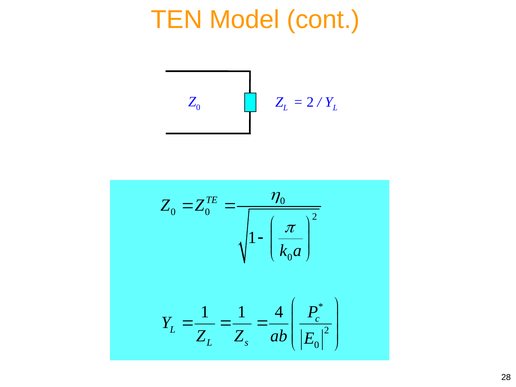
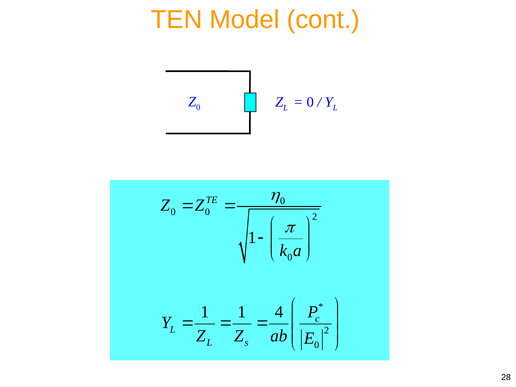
2: 2 -> 0 (310, 102)
